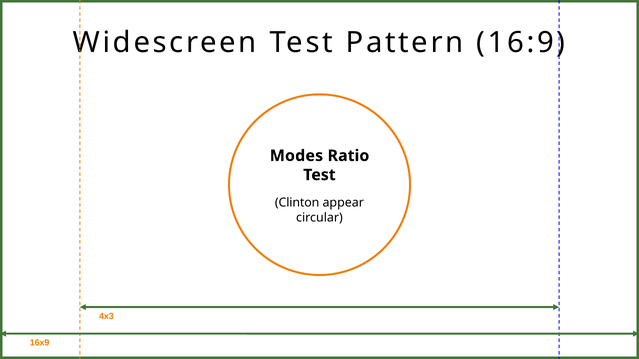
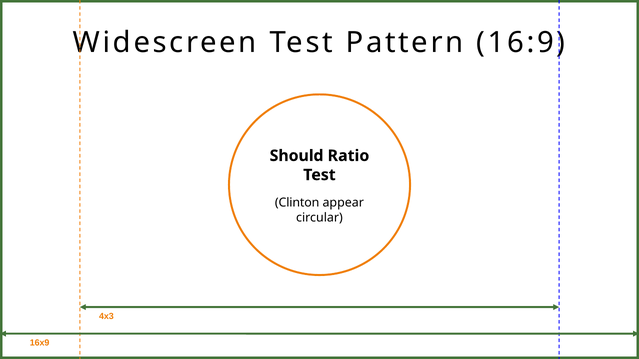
Modes: Modes -> Should (297, 156)
